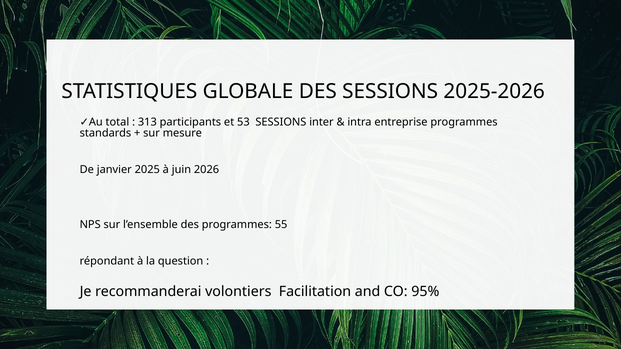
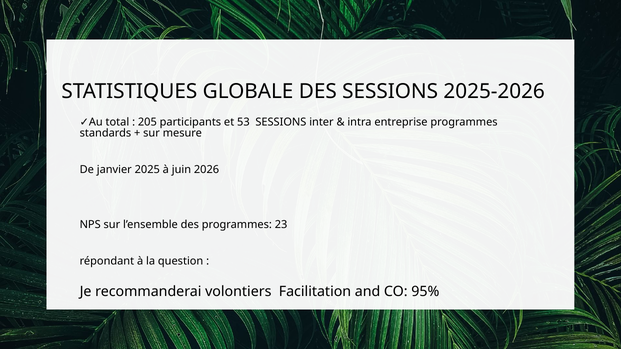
313: 313 -> 205 (147, 122)
55: 55 -> 23 (281, 225)
